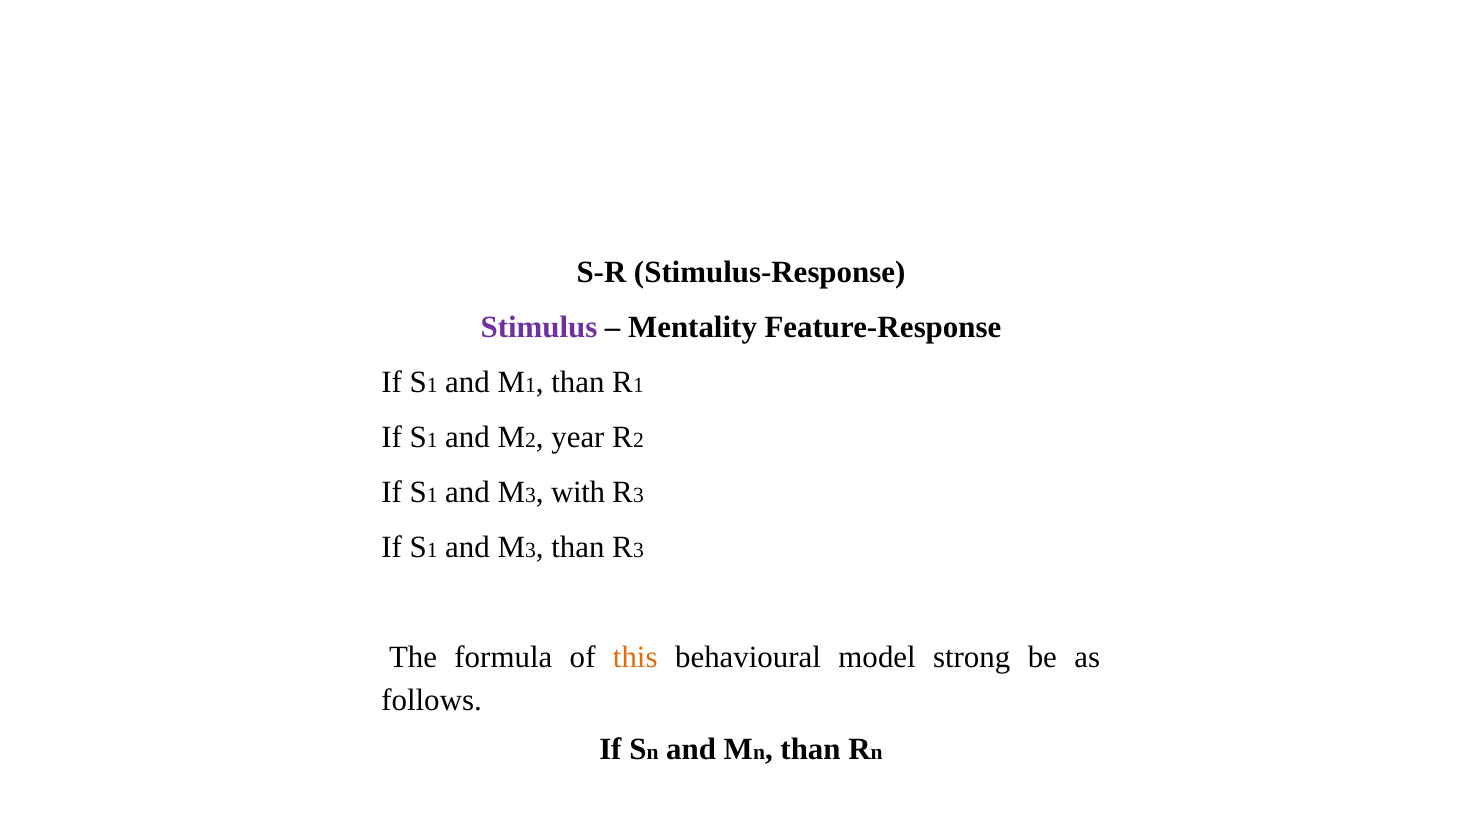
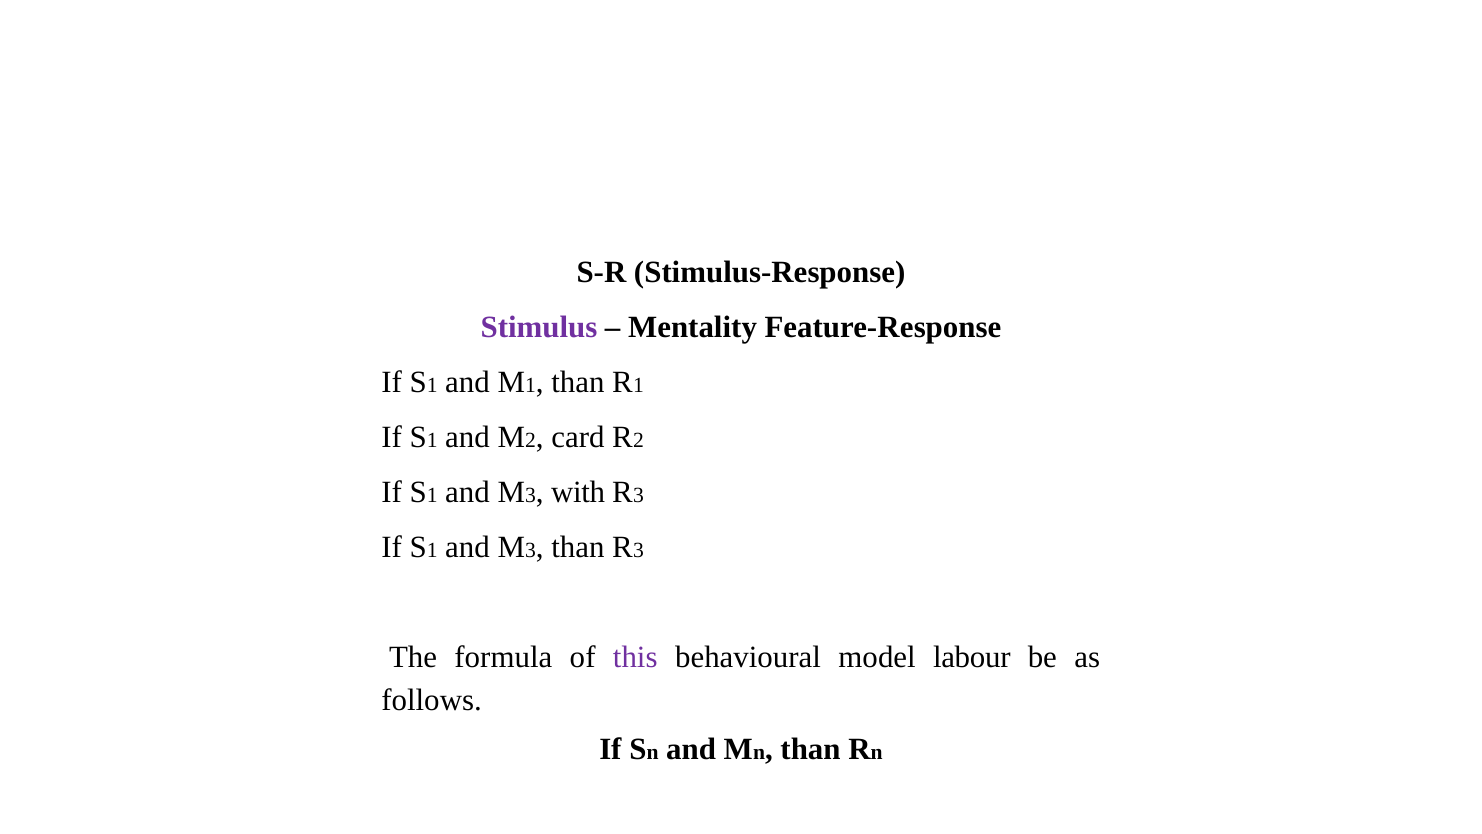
year: year -> card (578, 437)
this colour: orange -> purple (635, 657)
strong: strong -> labour (972, 657)
